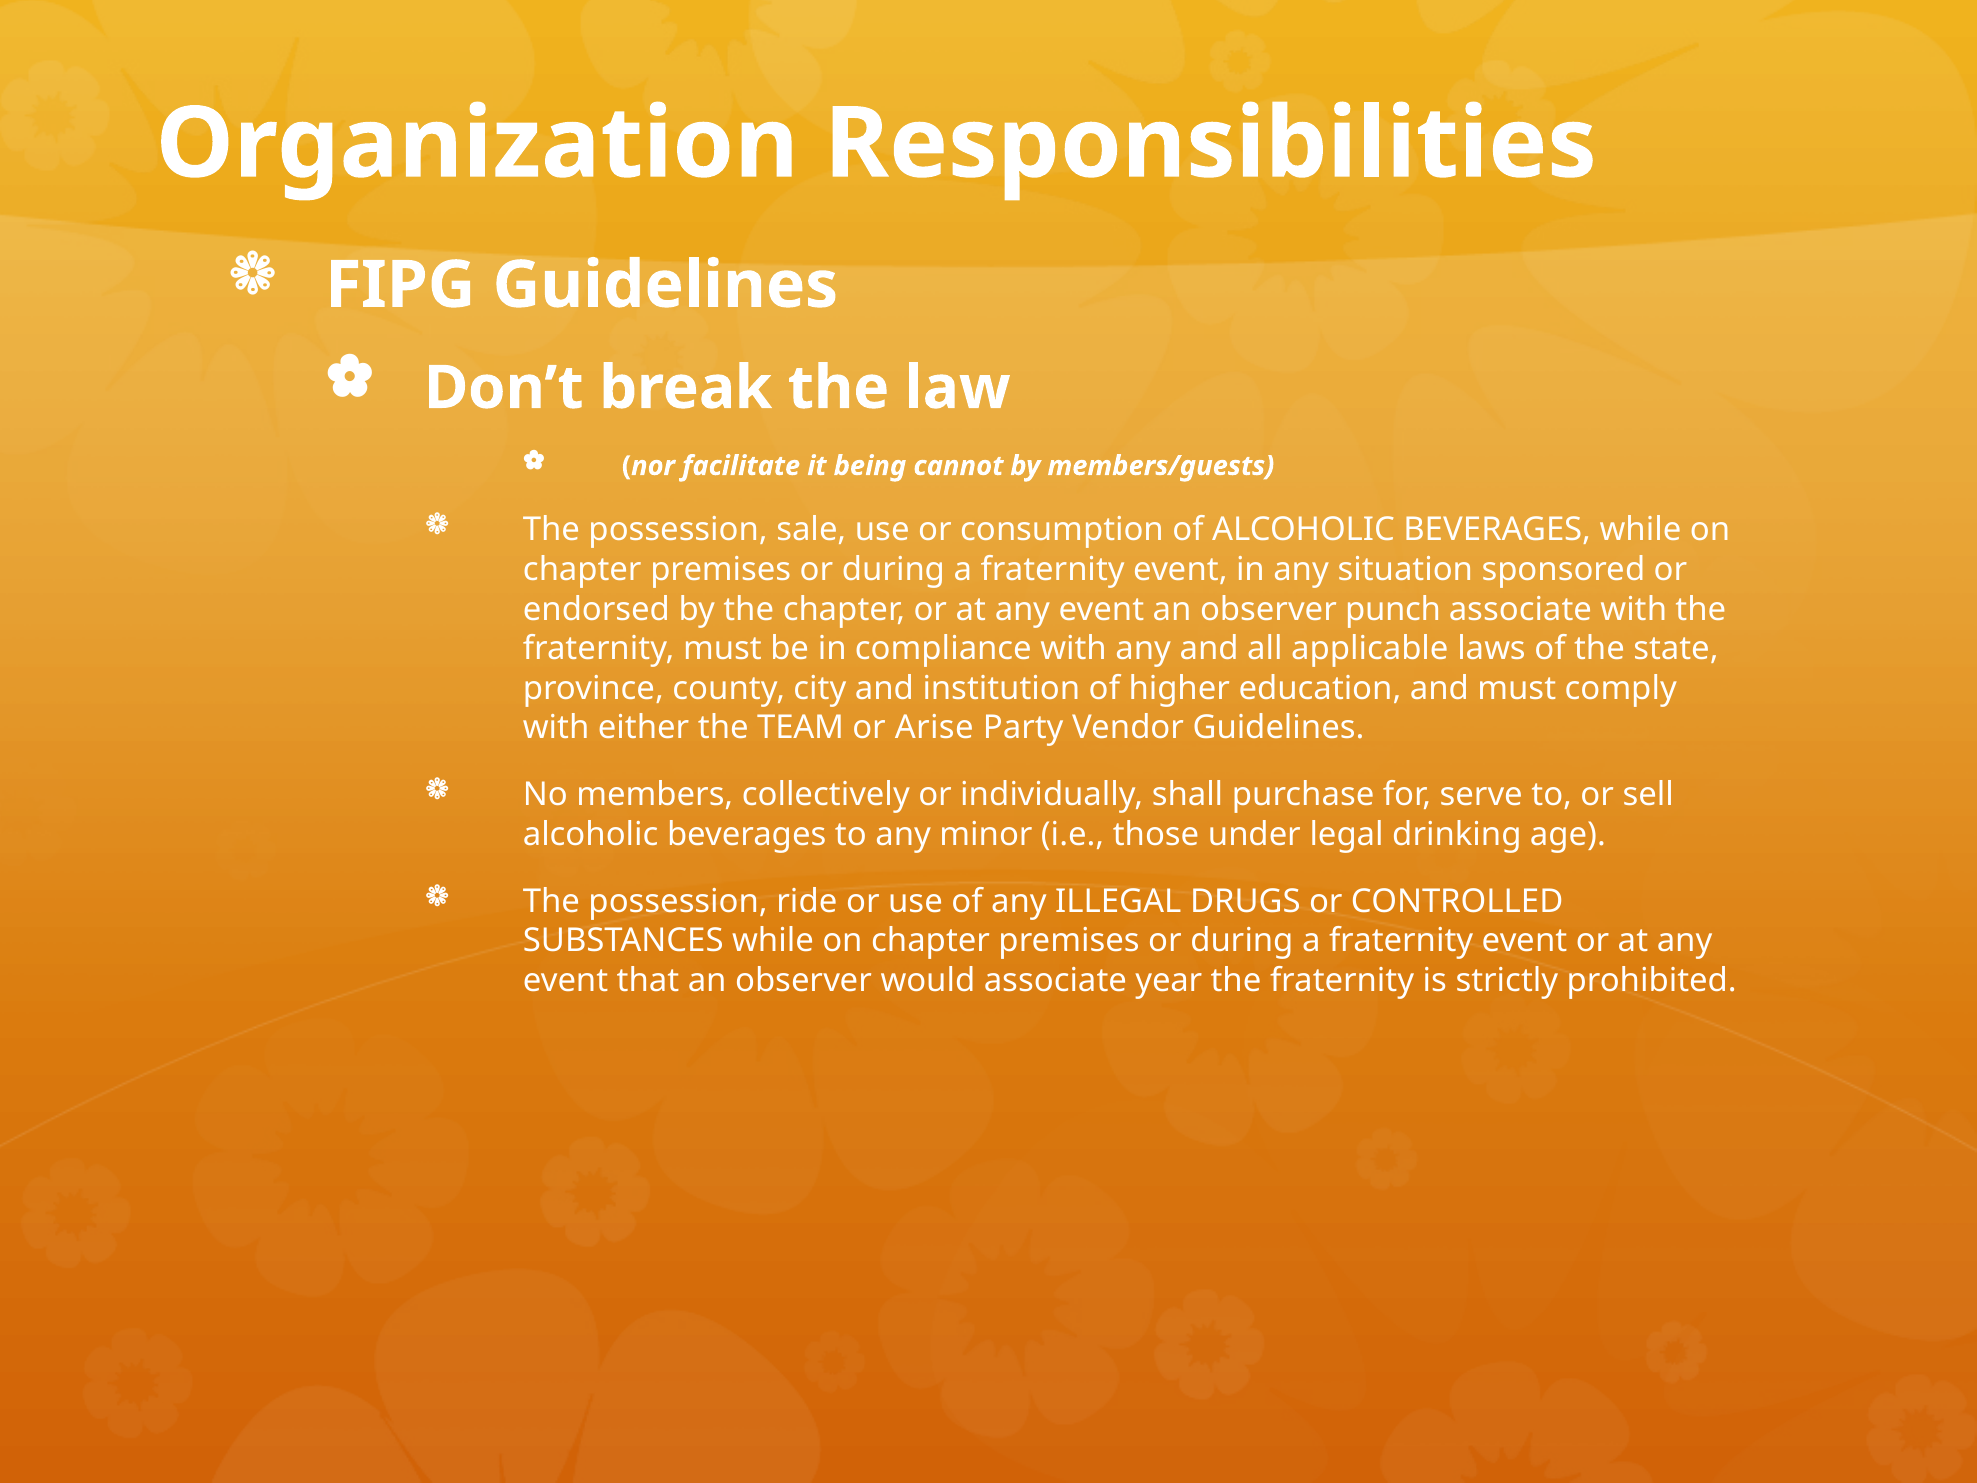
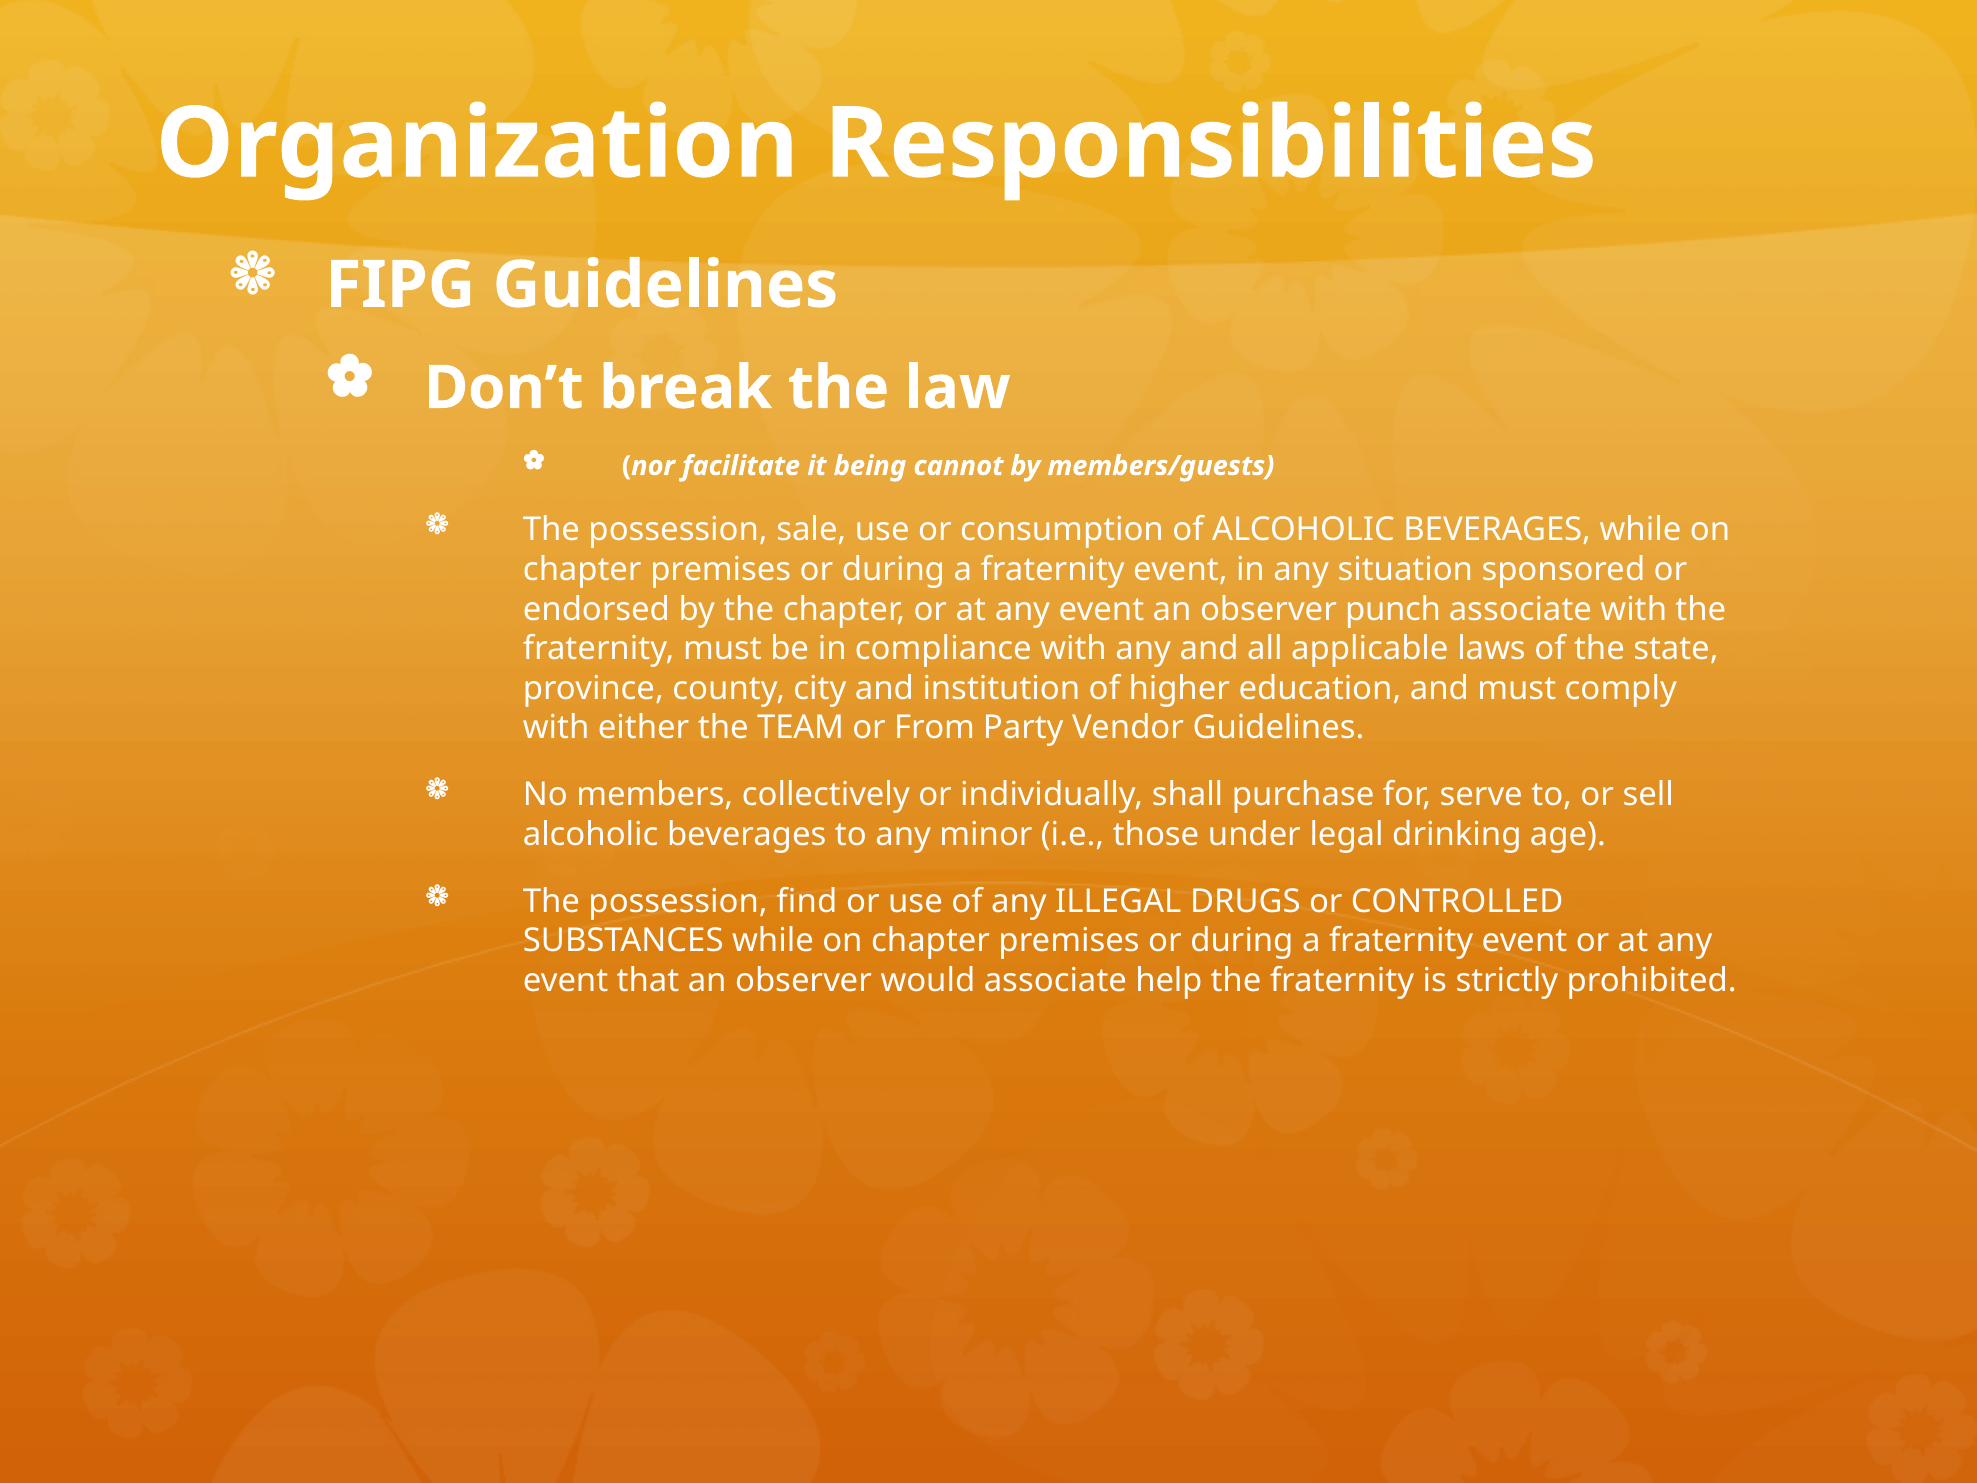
Arise: Arise -> From (935, 728)
ride: ride -> find (807, 901)
year: year -> help (1169, 980)
